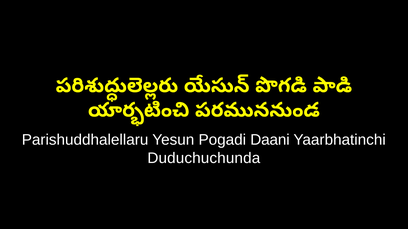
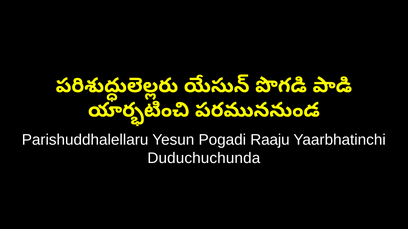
Daani: Daani -> Raaju (270, 140)
